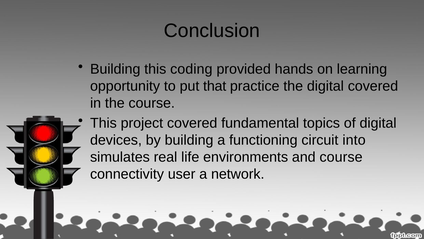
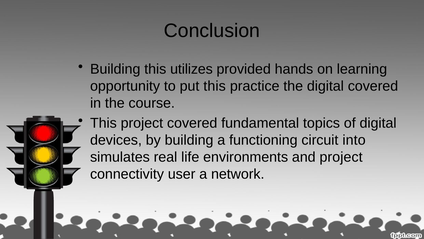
coding: coding -> utilizes (191, 69)
put that: that -> this (215, 86)
and course: course -> project (341, 157)
